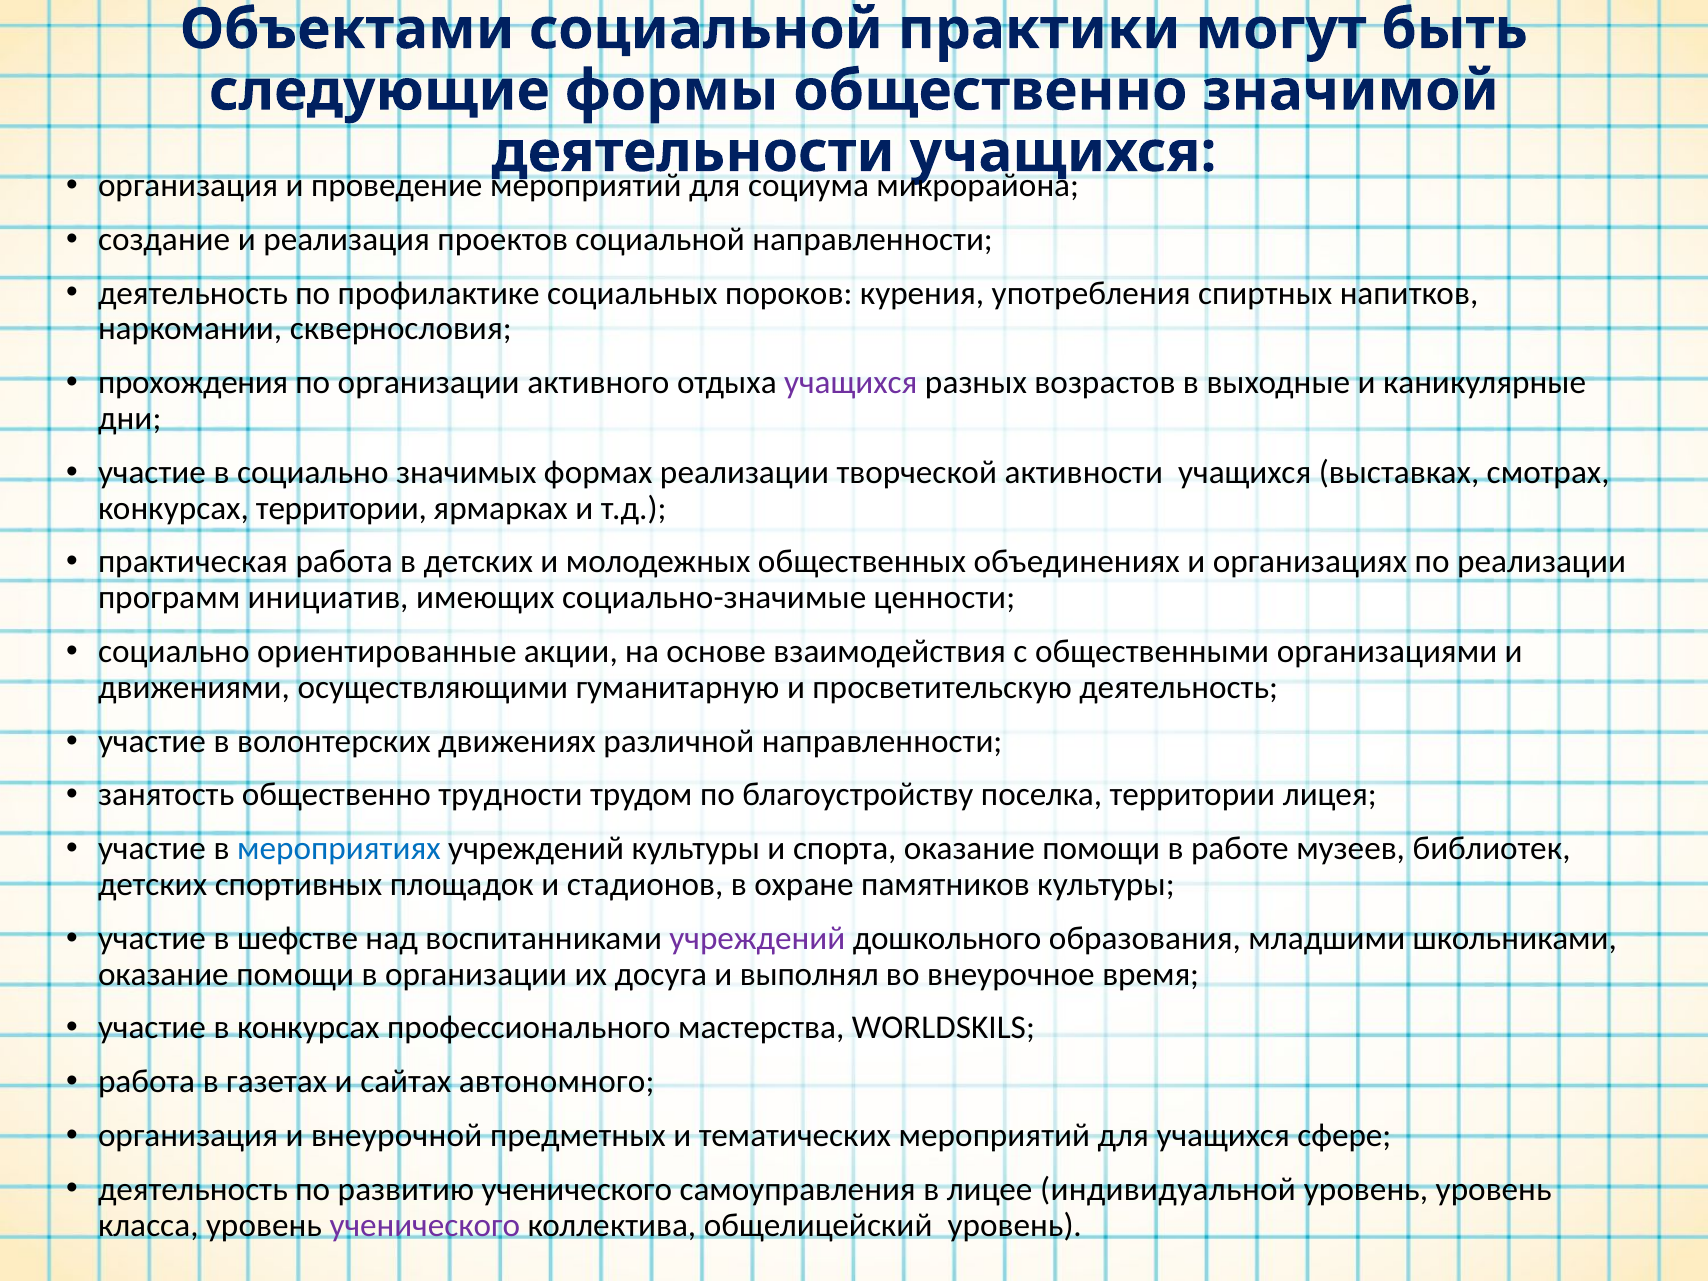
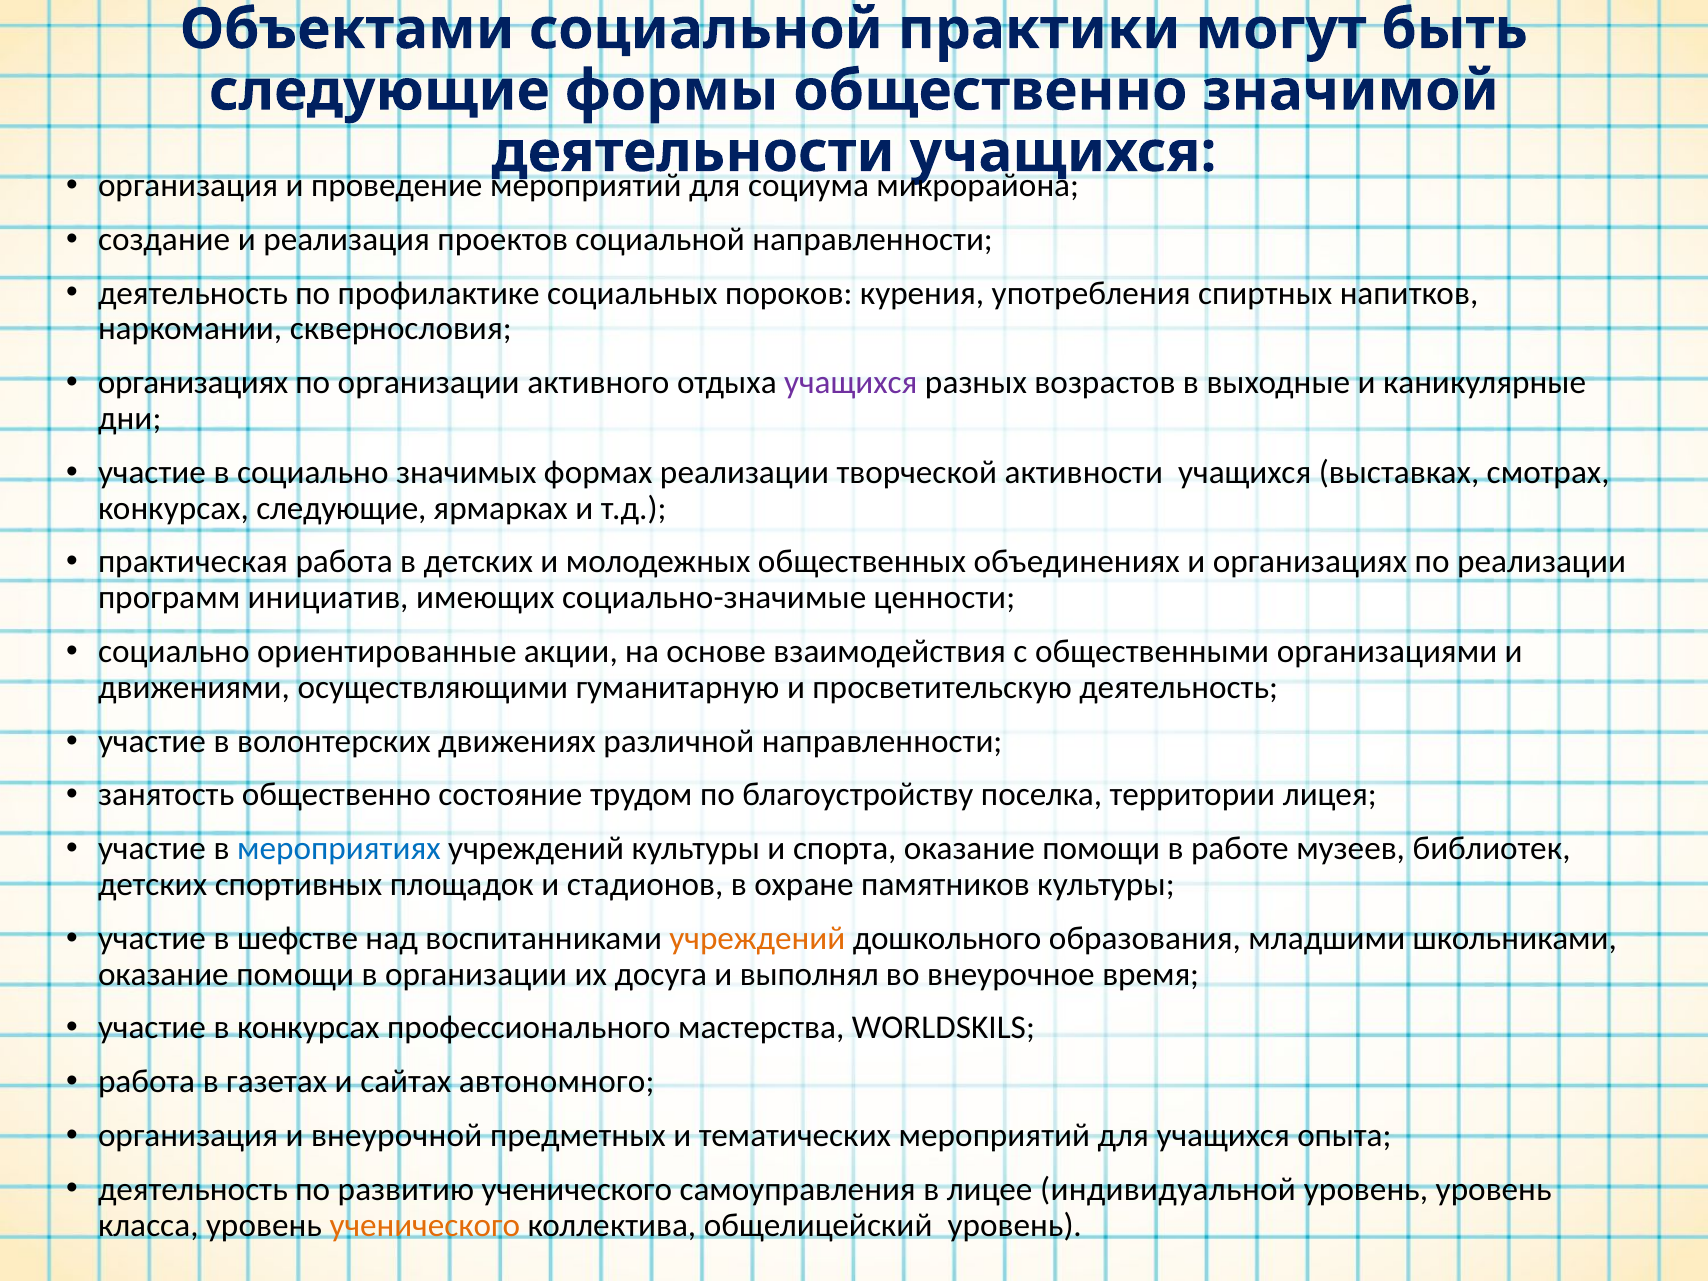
прохождения: прохождения -> организациях (193, 383)
конкурсах территории: территории -> следующие (341, 508)
трудности: трудности -> состояние (510, 795)
учреждений colour: purple -> orange (757, 938)
сфере: сфере -> опыта (1344, 1135)
ученического colour: purple -> orange (425, 1225)
